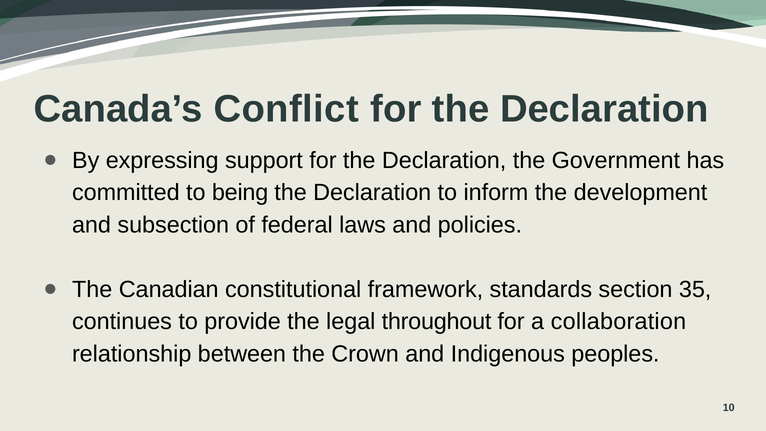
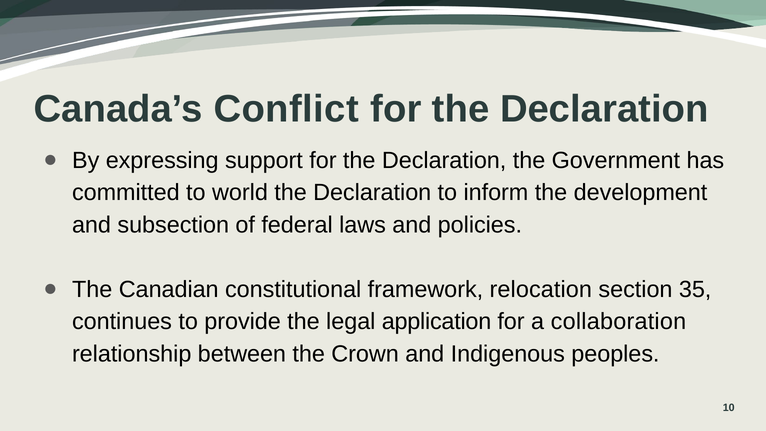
being: being -> world (240, 193)
standards: standards -> relocation (541, 289)
throughout: throughout -> application (437, 322)
